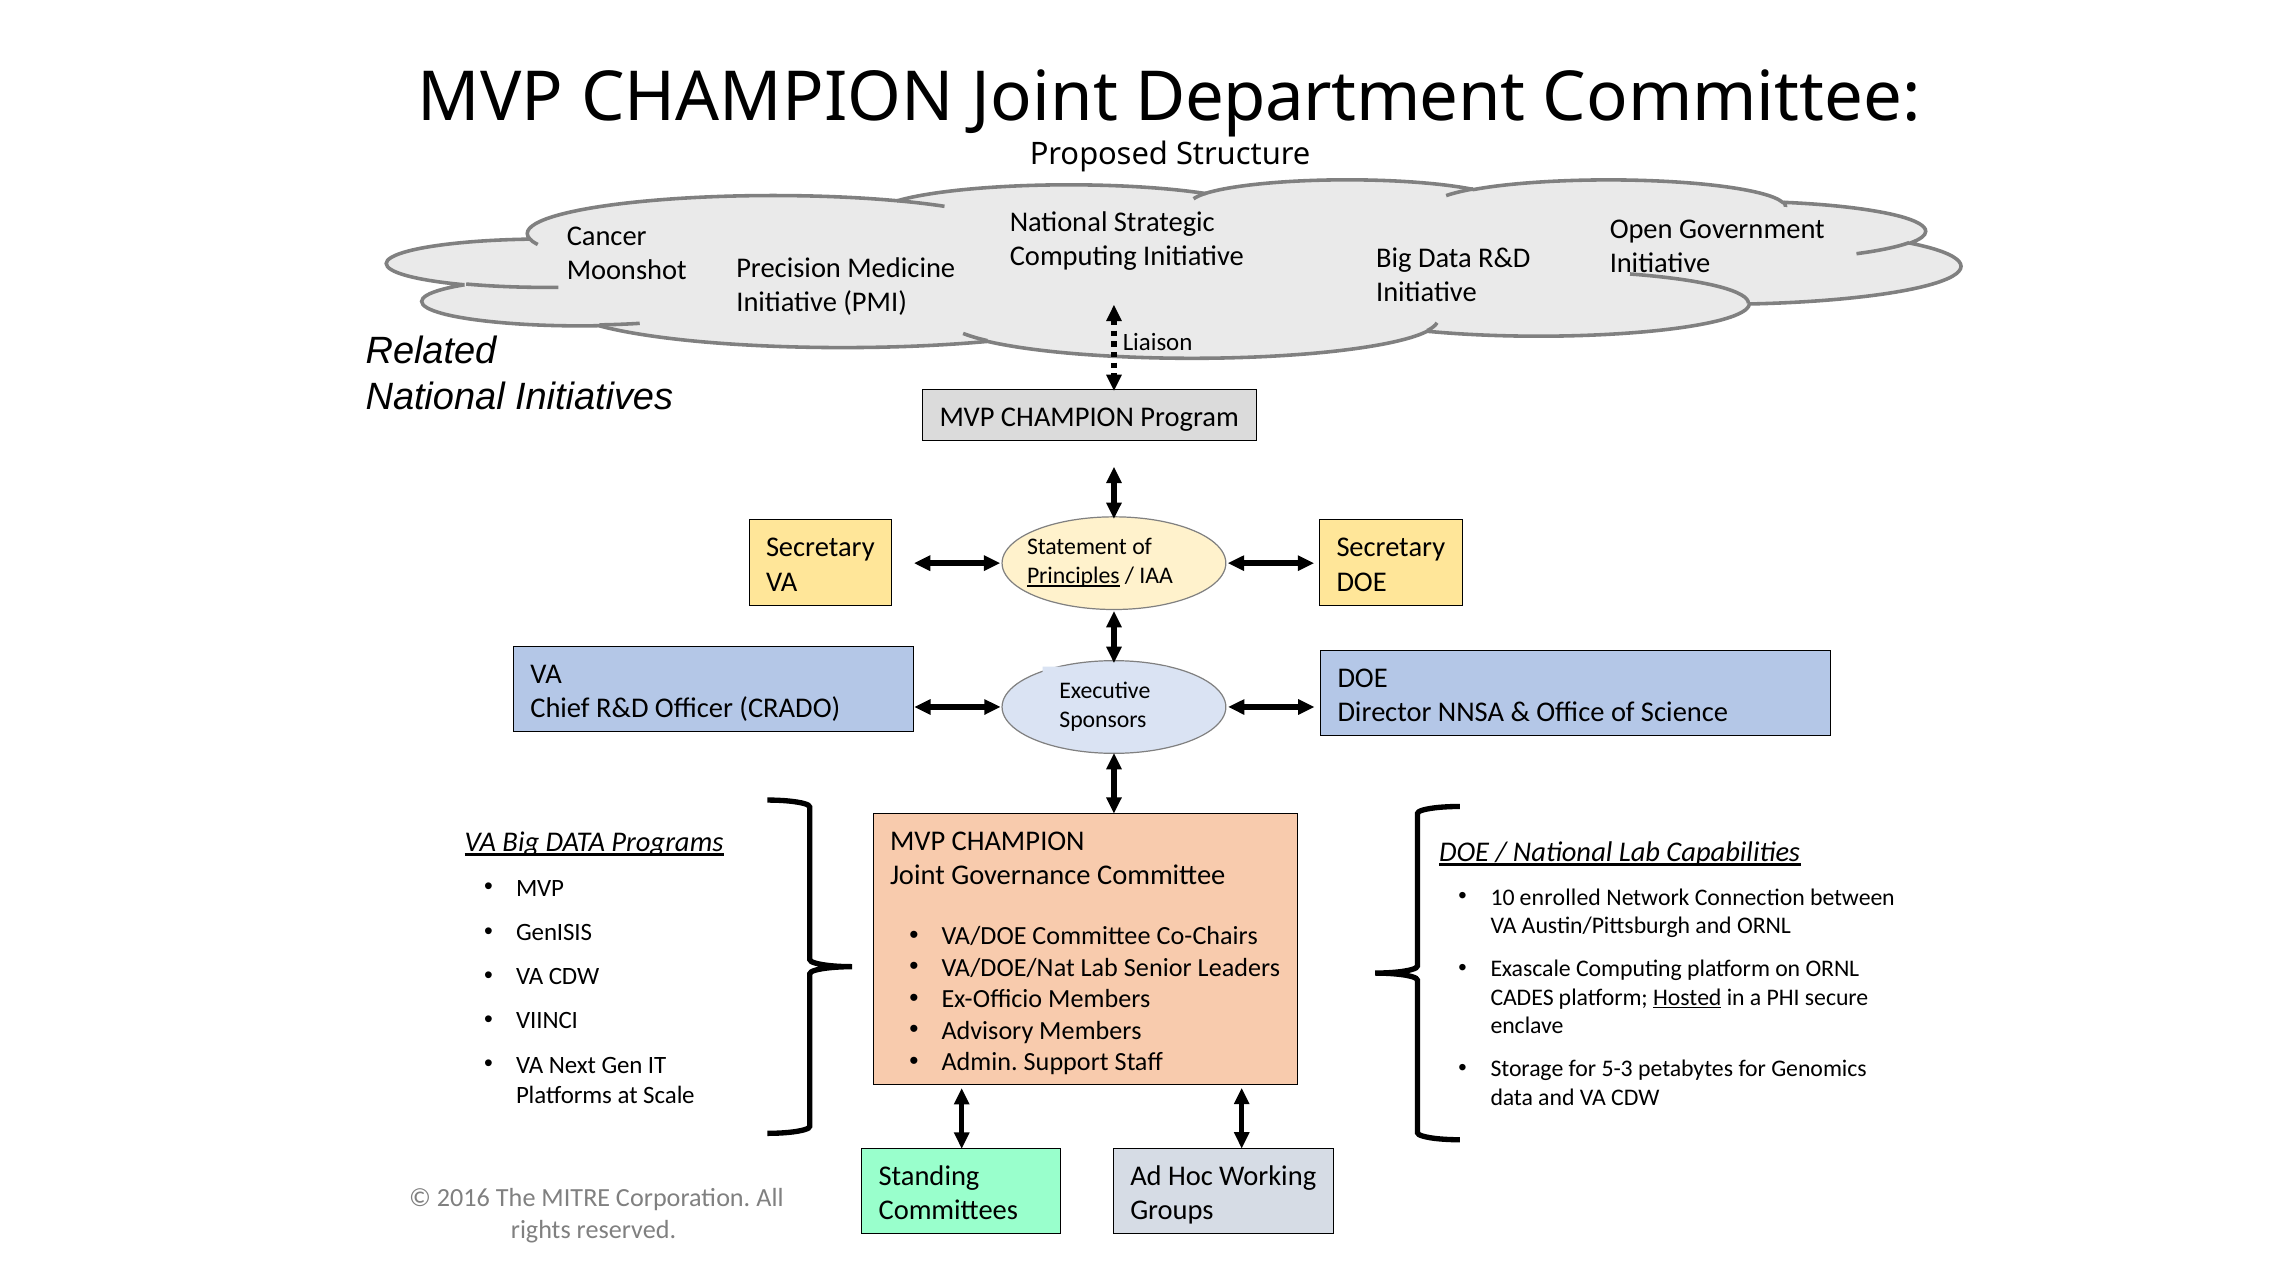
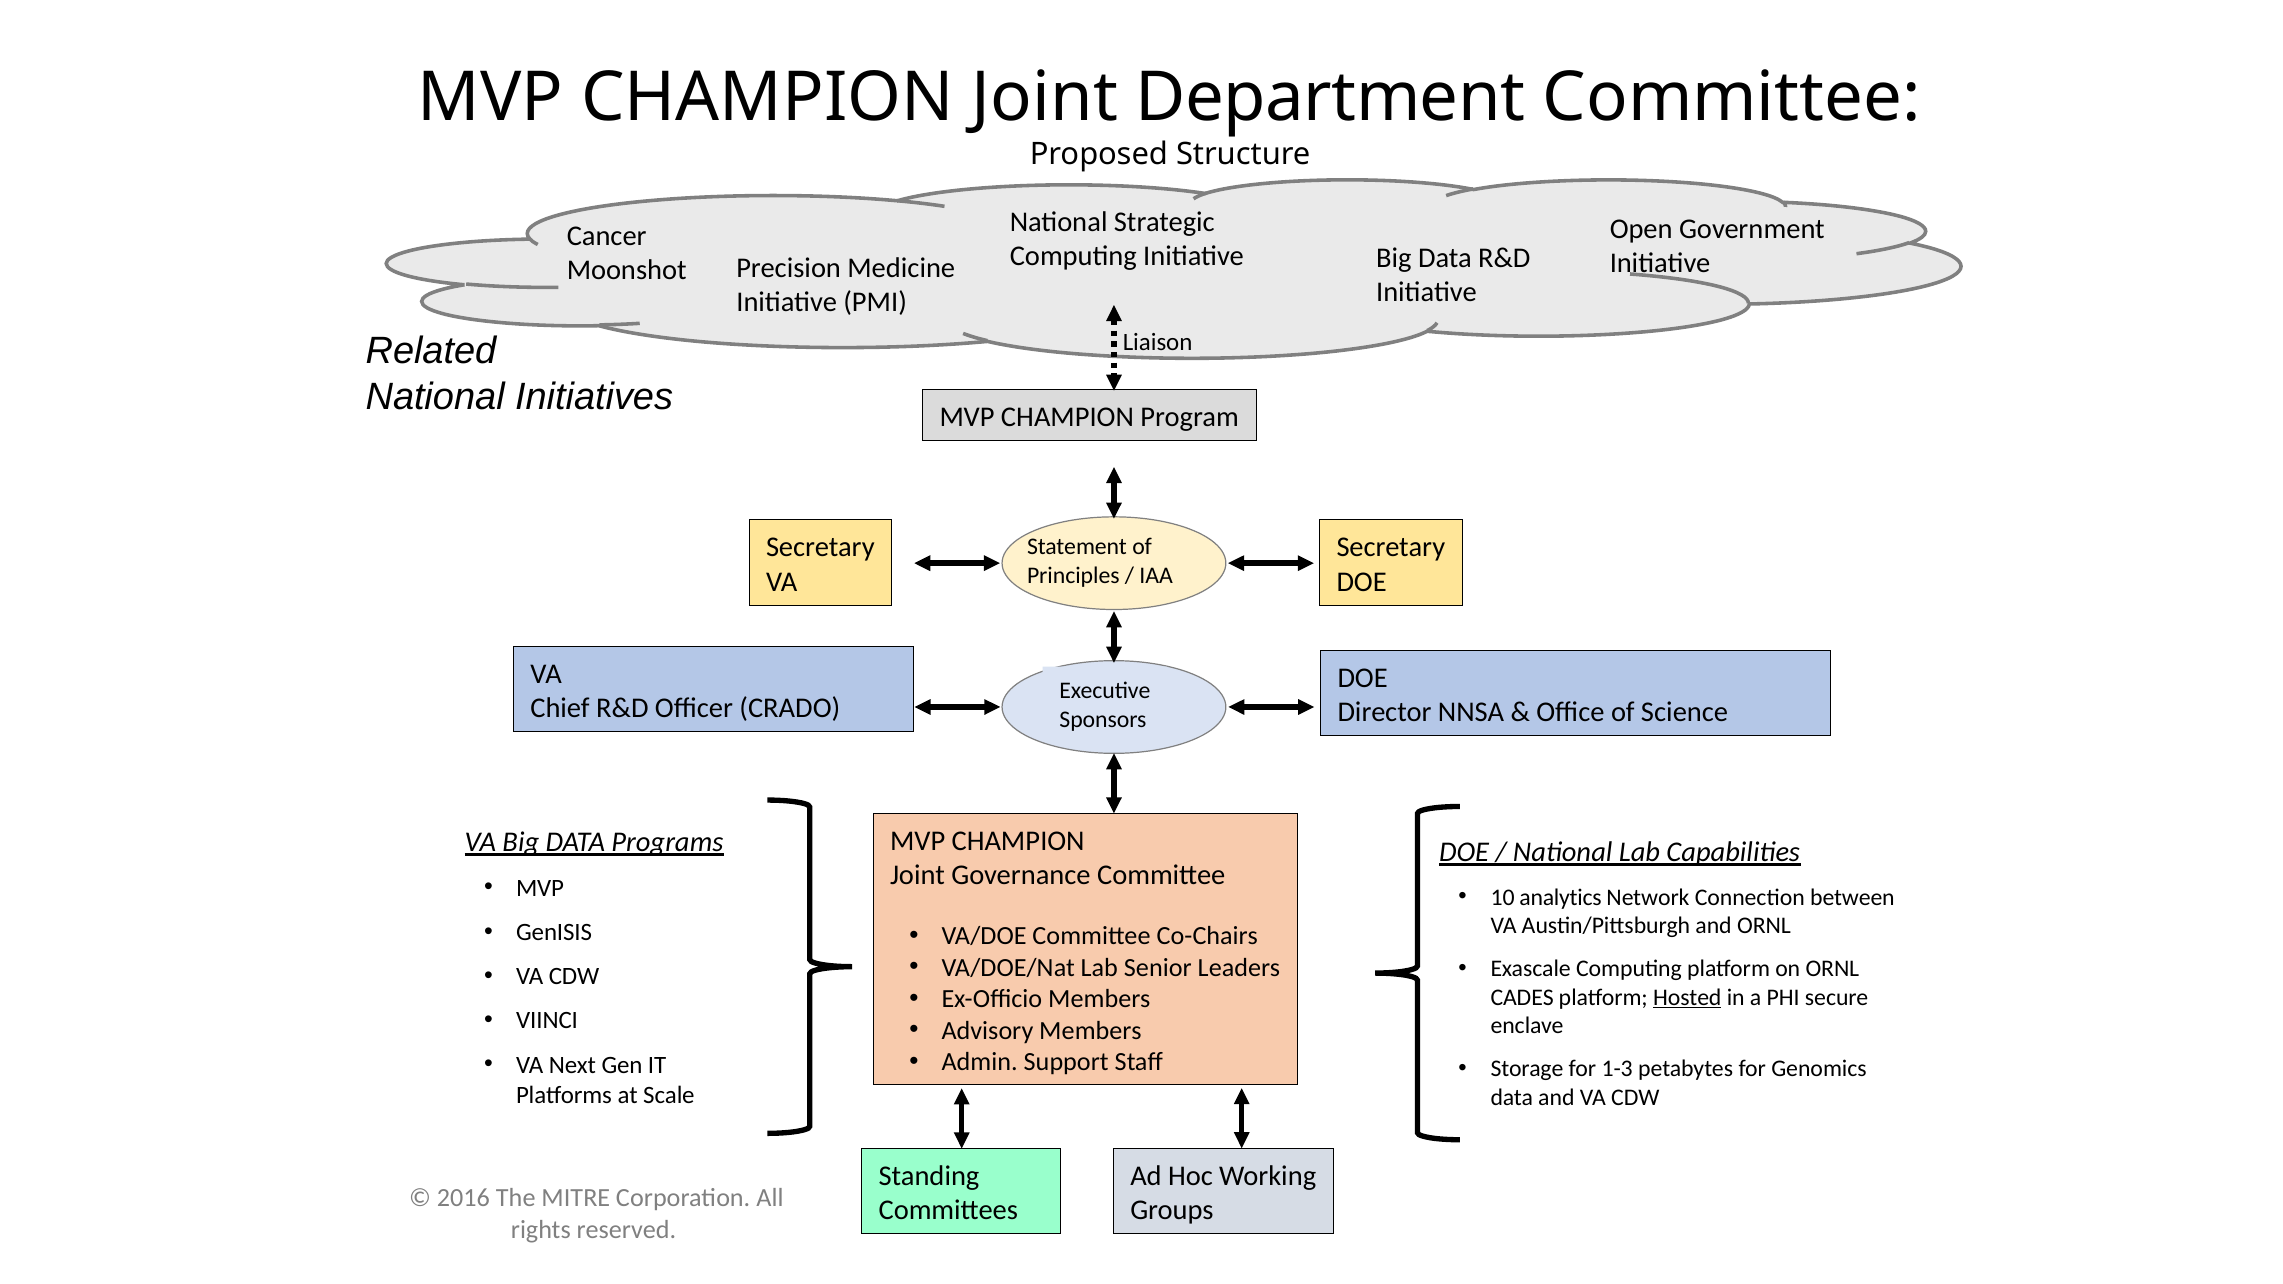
Principles underline: present -> none (1073, 576)
enrolled: enrolled -> analytics (1561, 898)
5-3: 5-3 -> 1-3 (1617, 1069)
